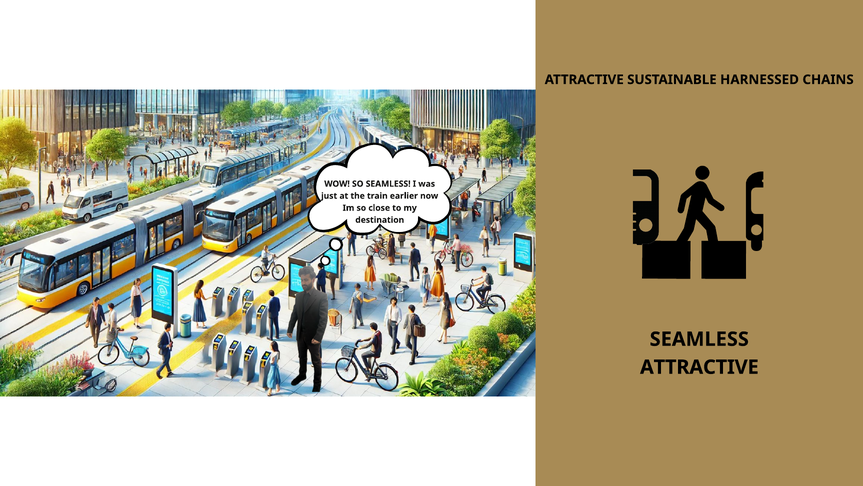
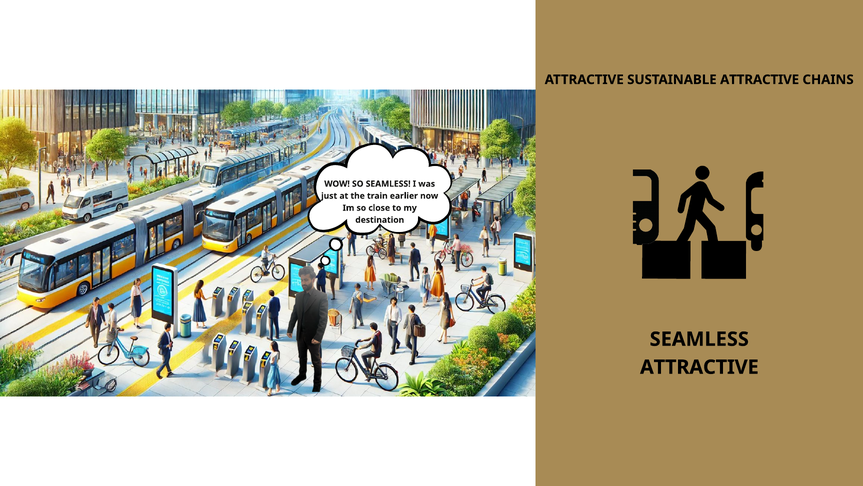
SUSTAINABLE HARNESSED: HARNESSED -> ATTRACTIVE (760, 80)
